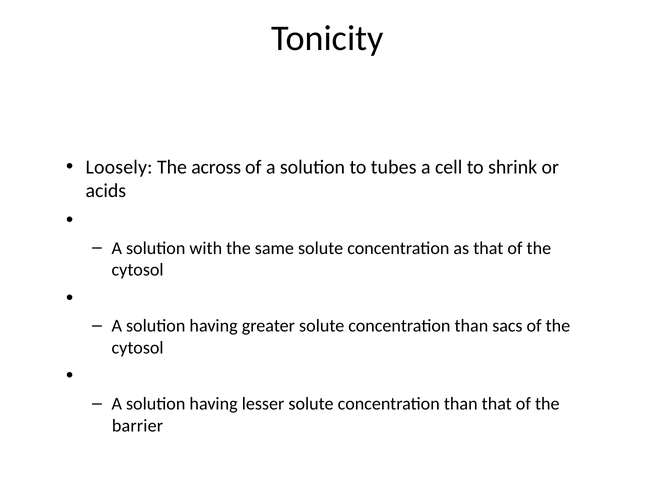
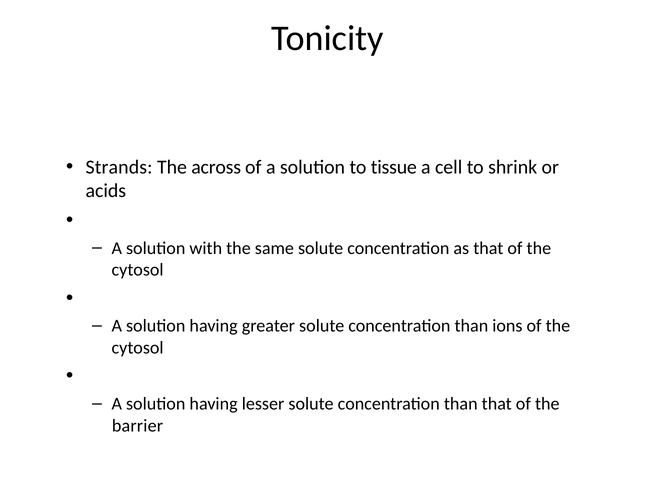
Loosely: Loosely -> Strands (119, 167)
tubes: tubes -> tissue (394, 167)
sacs: sacs -> ions (507, 326)
